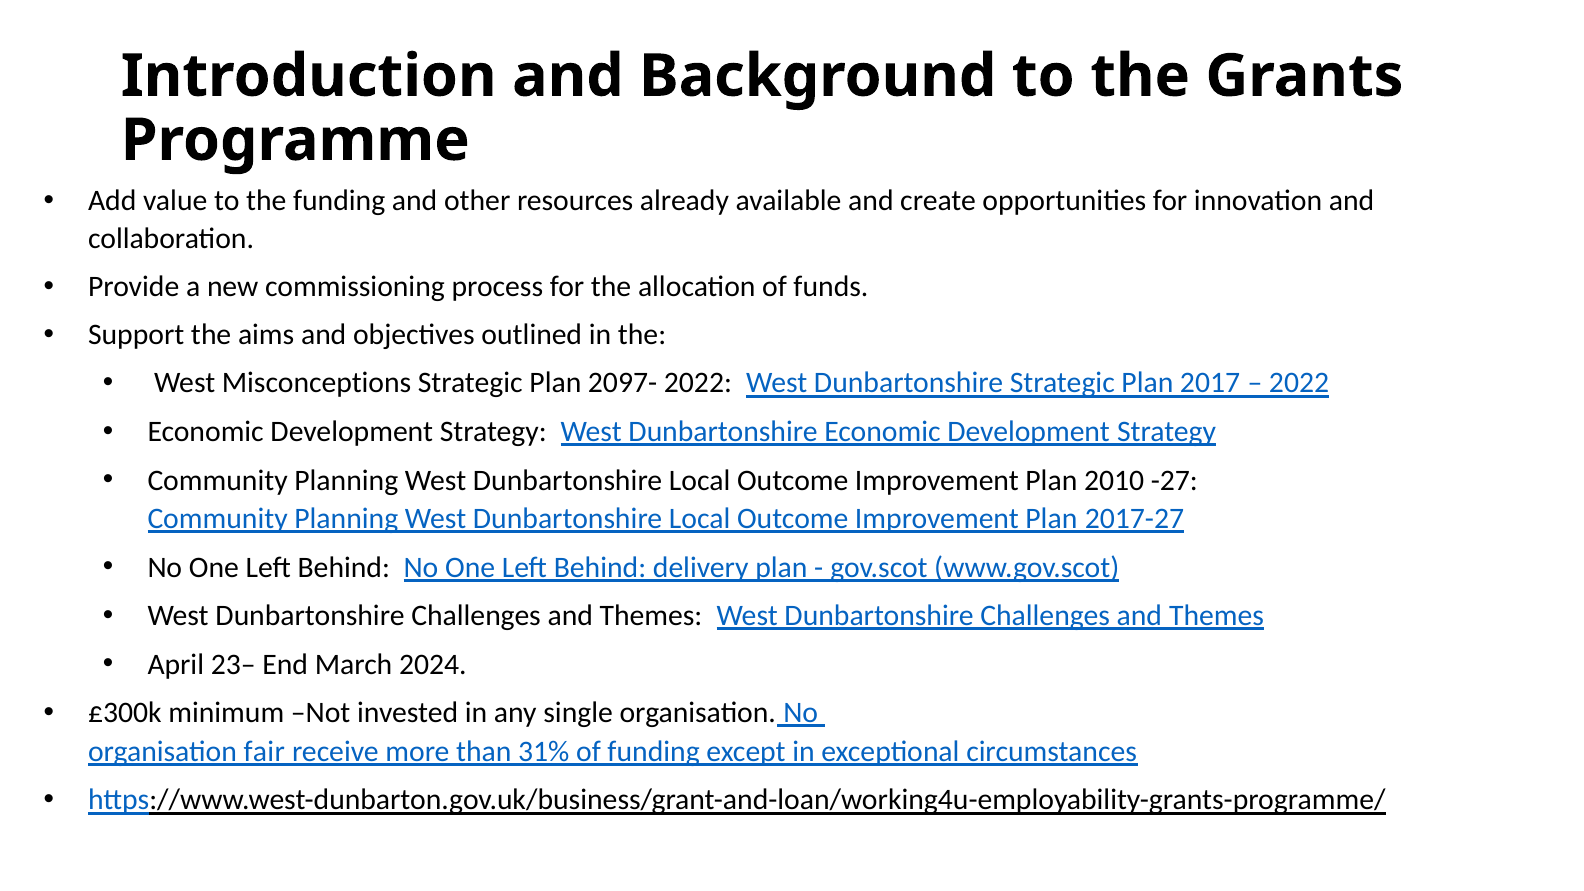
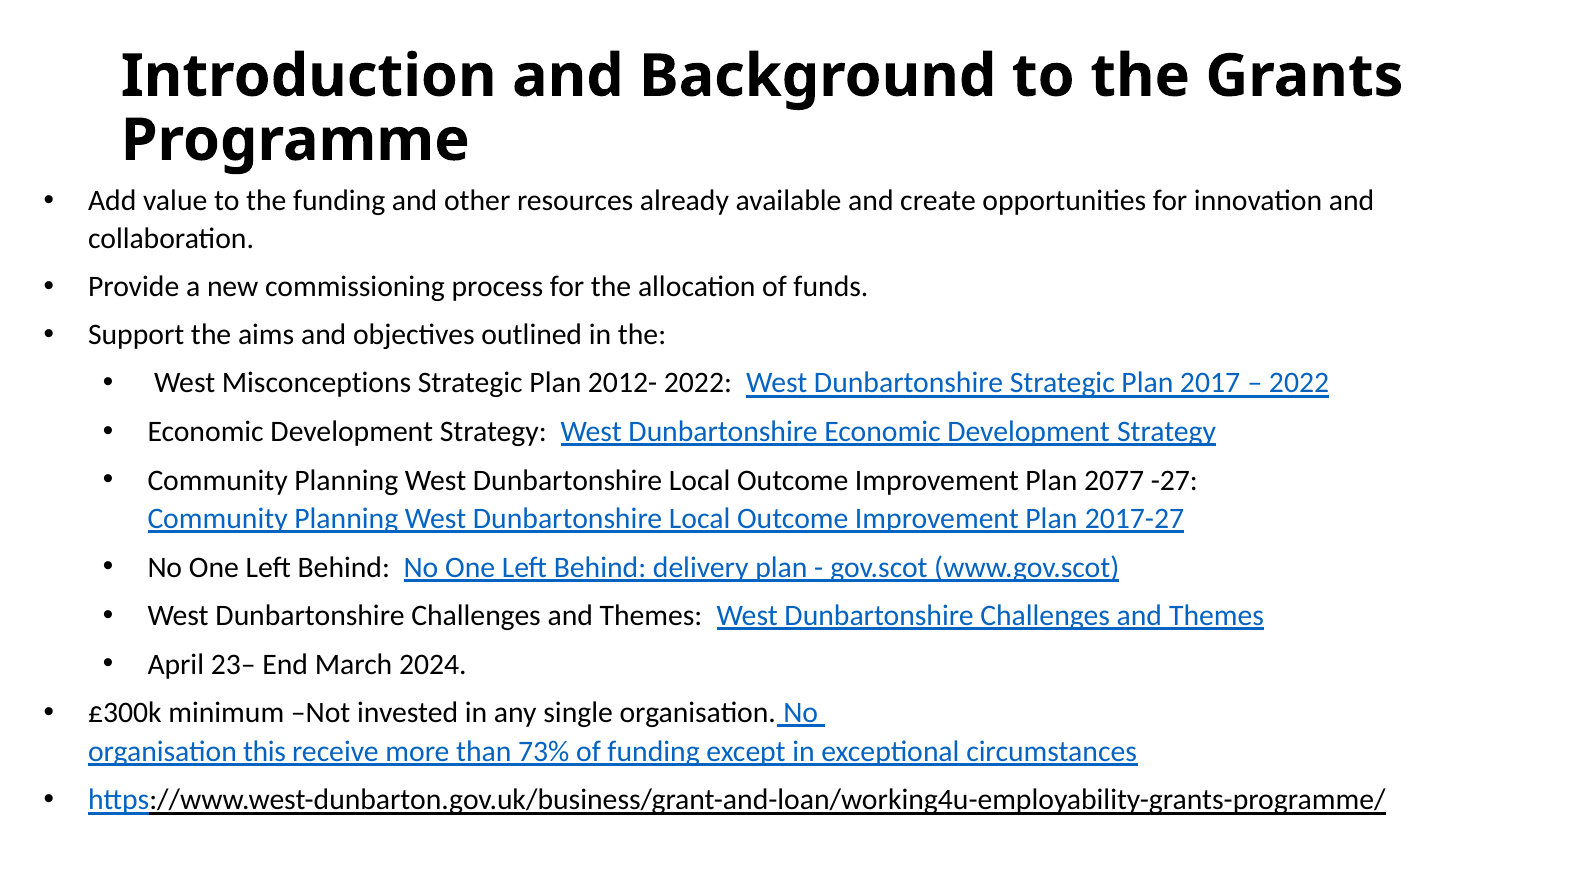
2097-: 2097- -> 2012- (623, 383)
2010: 2010 -> 2077 (1114, 480)
fair: fair -> this (265, 751)
31%: 31% -> 73% (544, 751)
